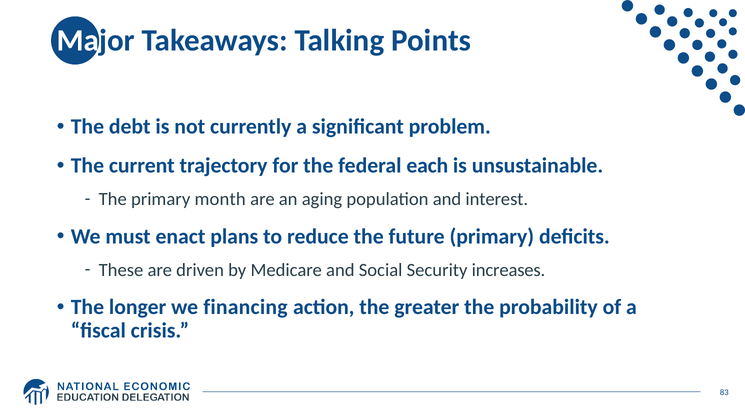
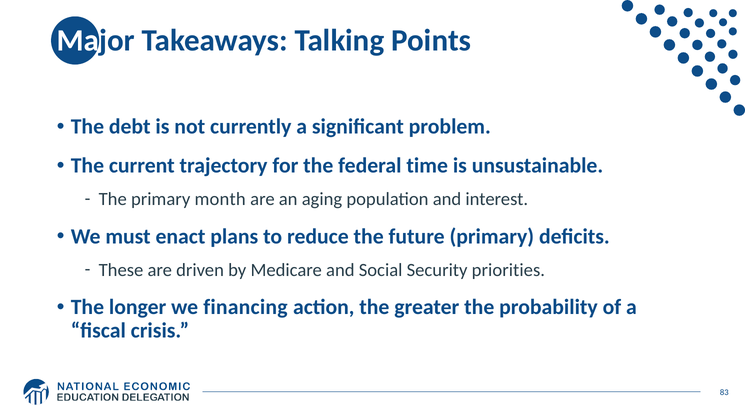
each: each -> time (427, 166)
increases: increases -> priorities (508, 270)
